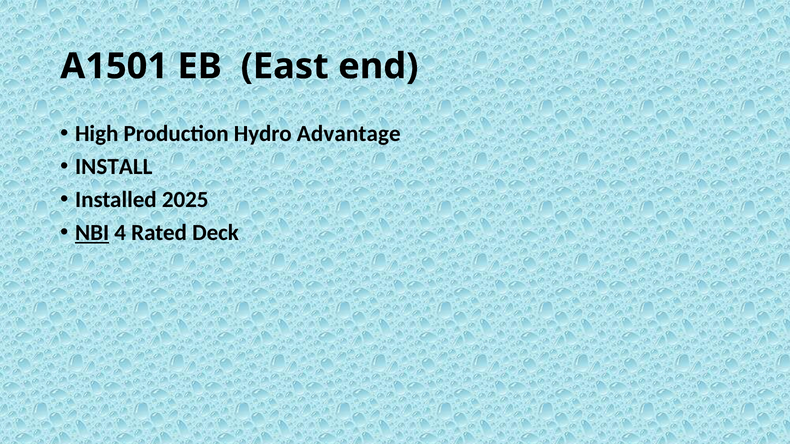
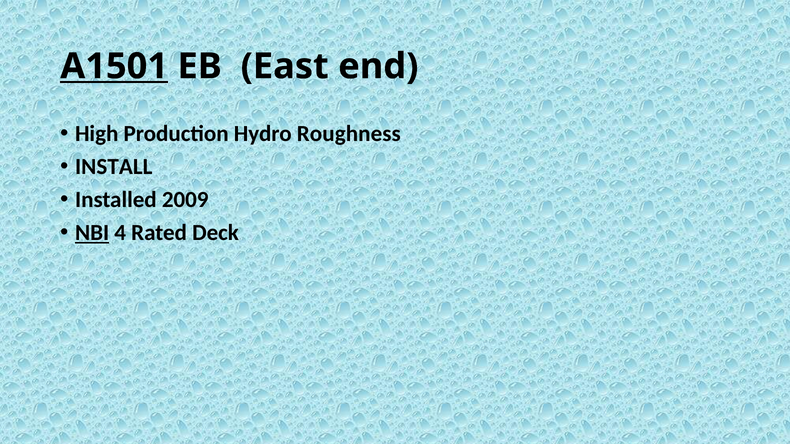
A1501 underline: none -> present (114, 66)
Advantage: Advantage -> Roughness (349, 134)
2025: 2025 -> 2009 (185, 200)
